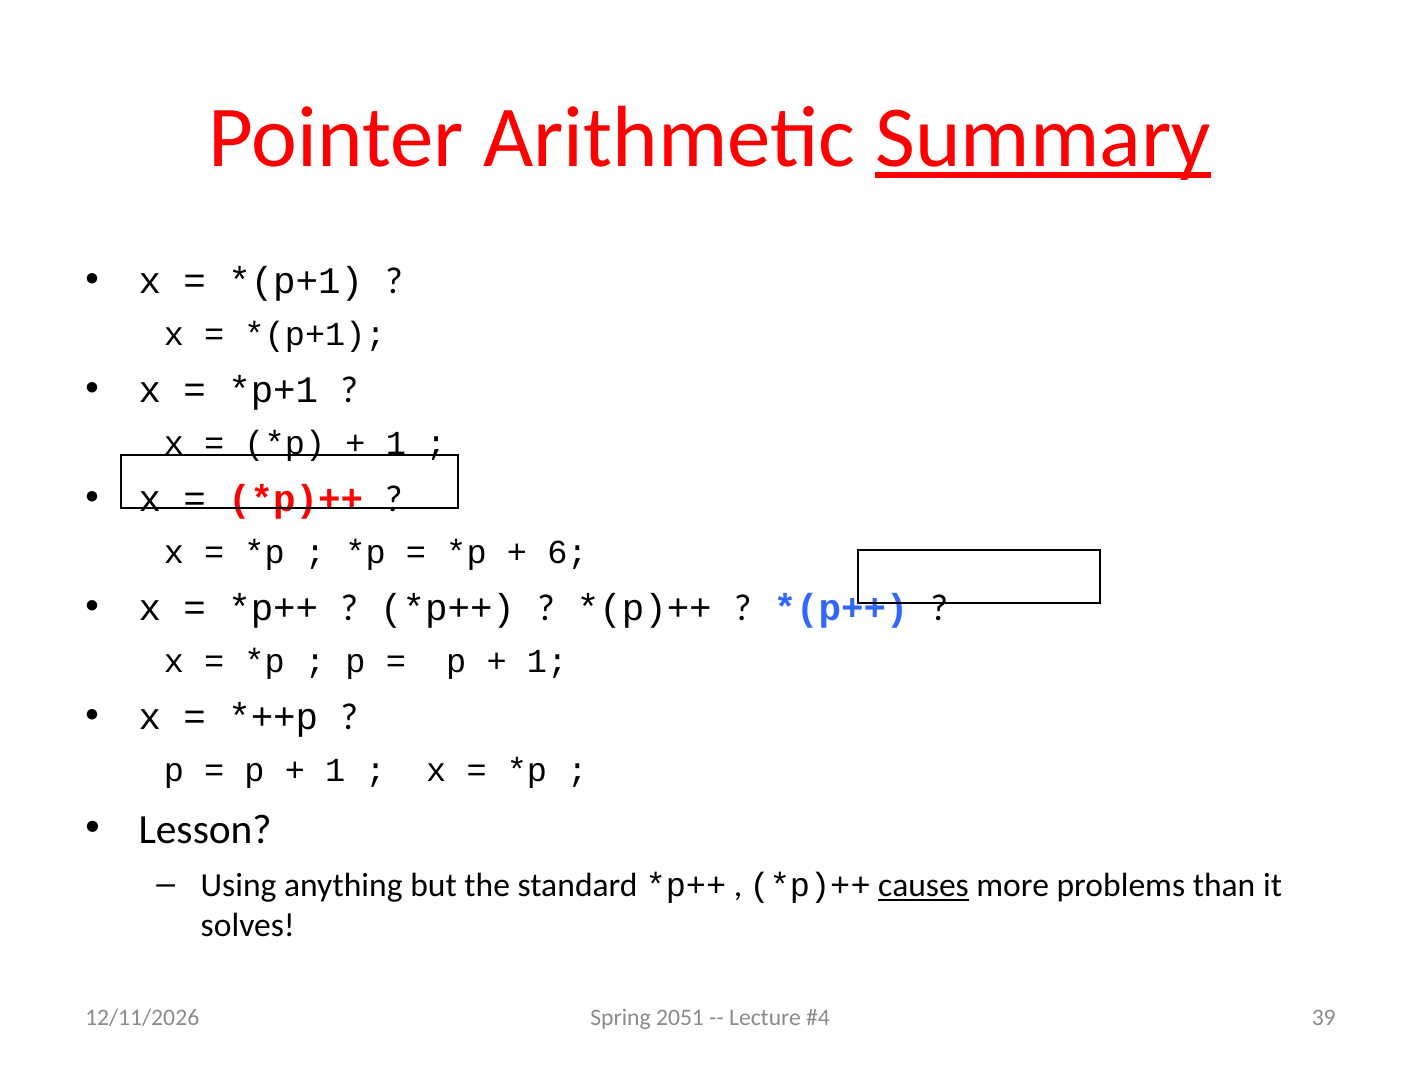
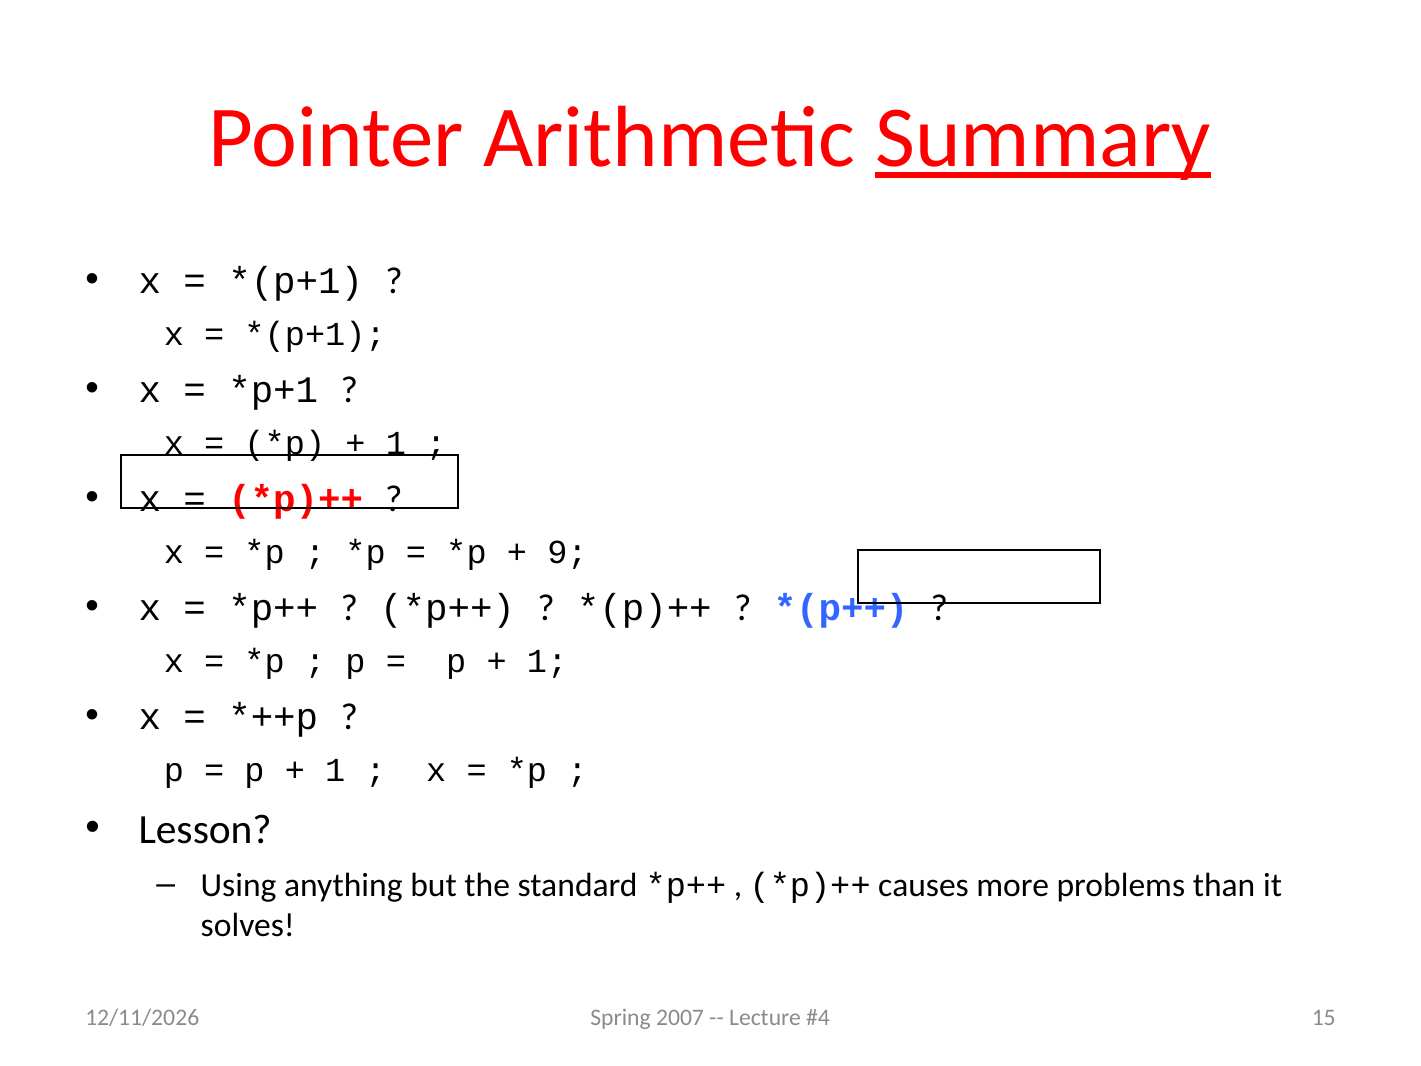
6: 6 -> 9 (567, 552)
causes underline: present -> none (924, 885)
2051: 2051 -> 2007 (680, 1018)
39: 39 -> 15 (1324, 1018)
